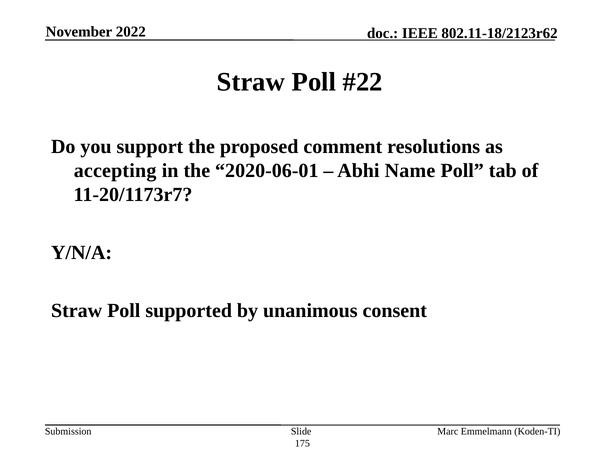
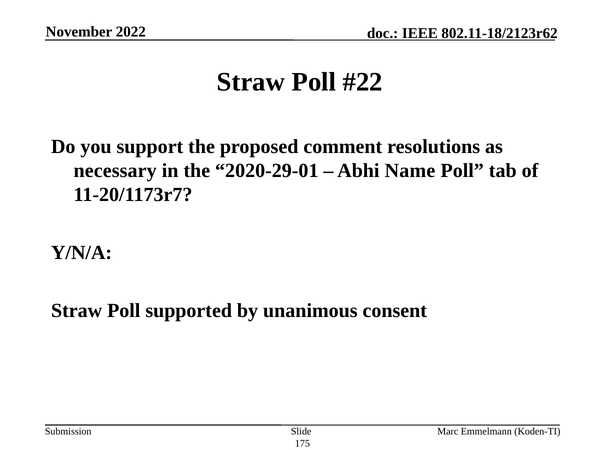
accepting: accepting -> necessary (115, 170)
2020-06-01: 2020-06-01 -> 2020-29-01 (267, 170)
